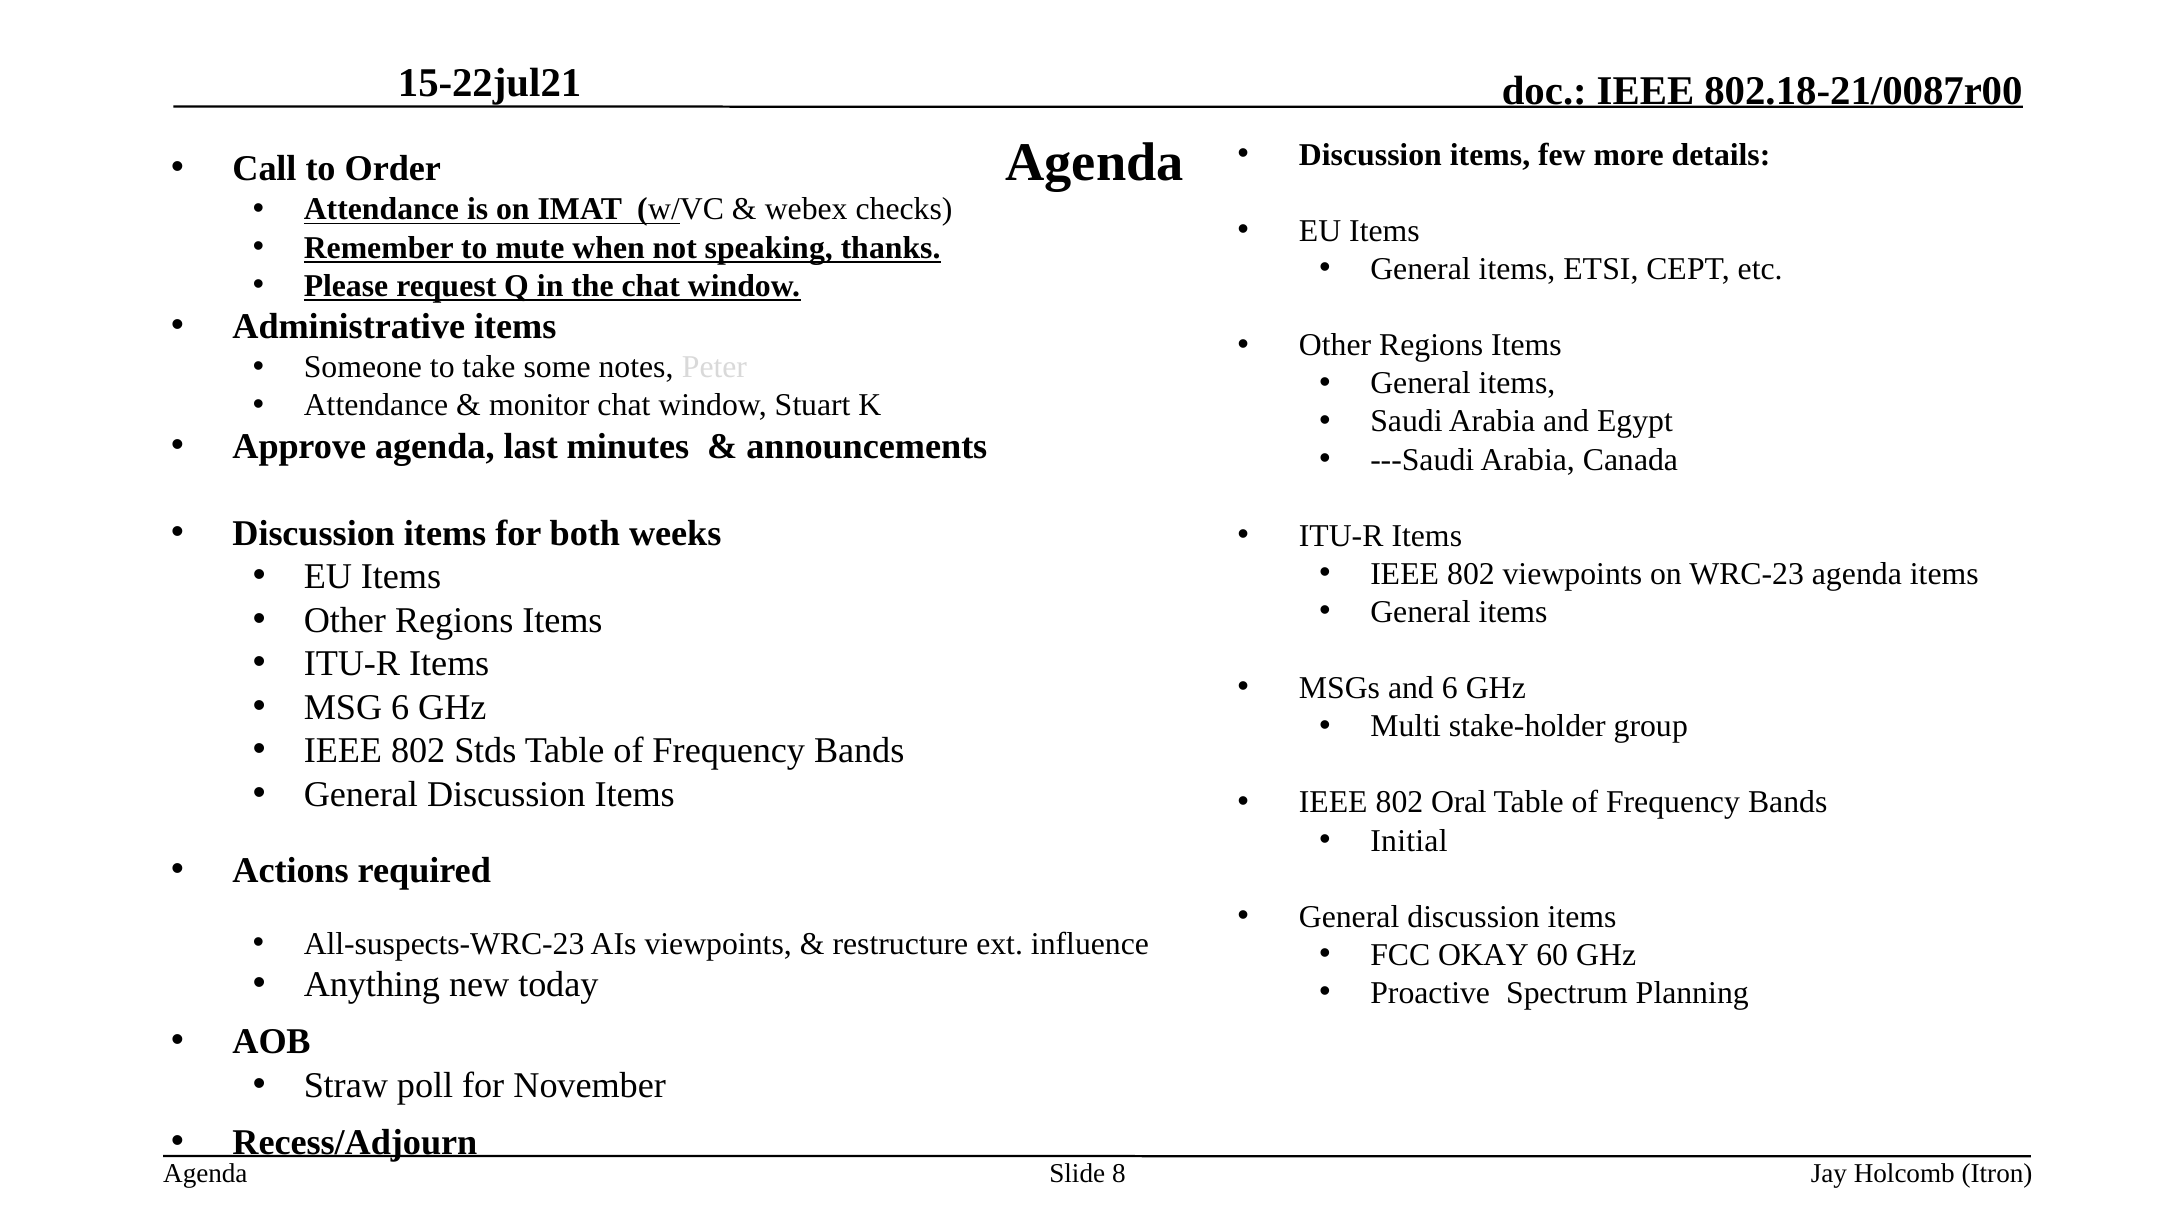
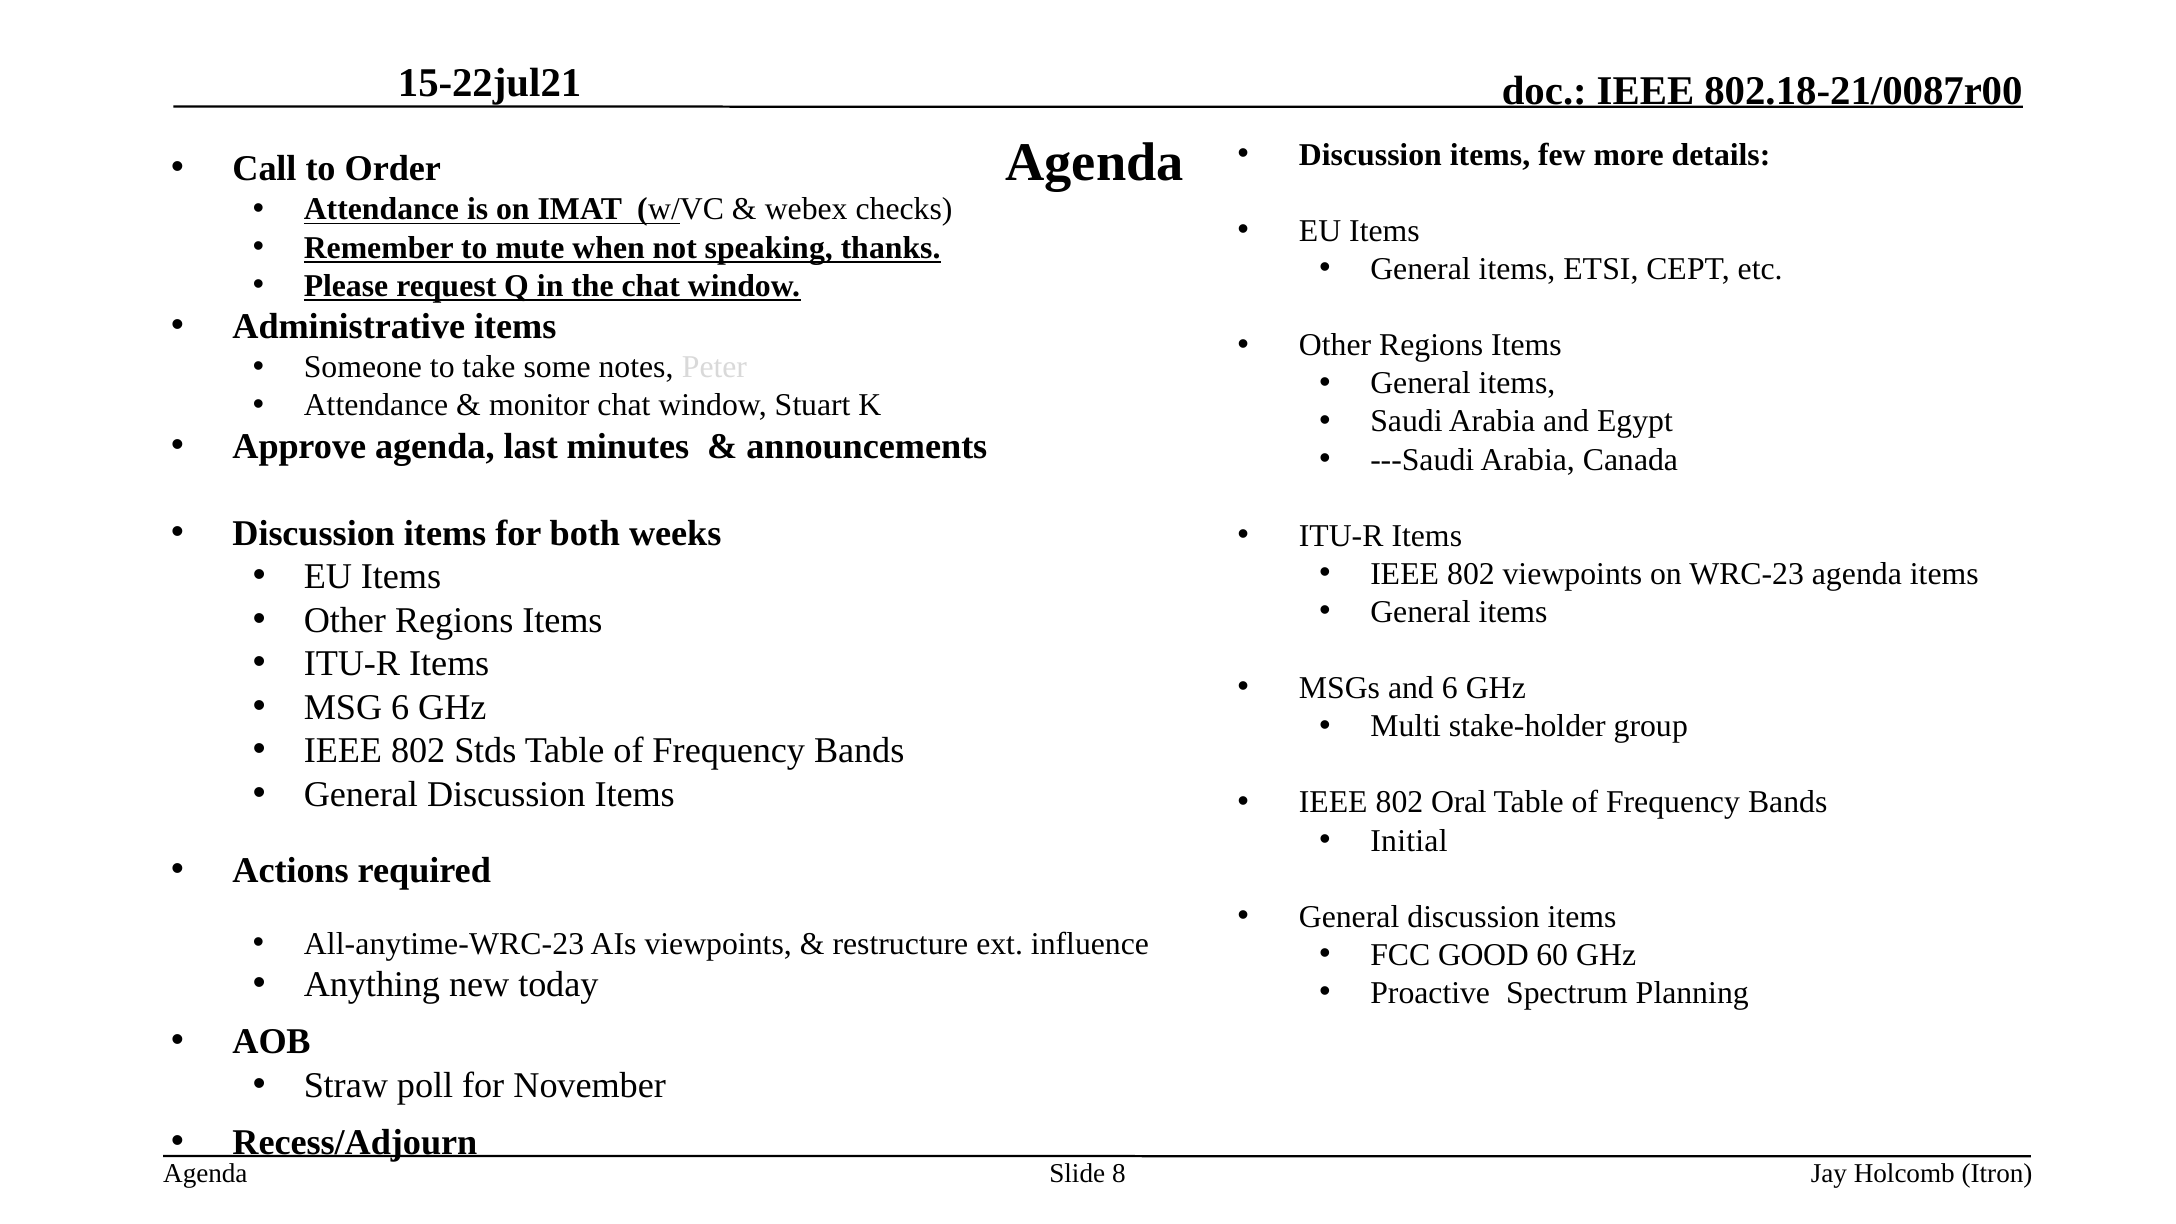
All-suspects-WRC-23: All-suspects-WRC-23 -> All-anytime-WRC-23 (444, 944)
OKAY: OKAY -> GOOD (1483, 955)
